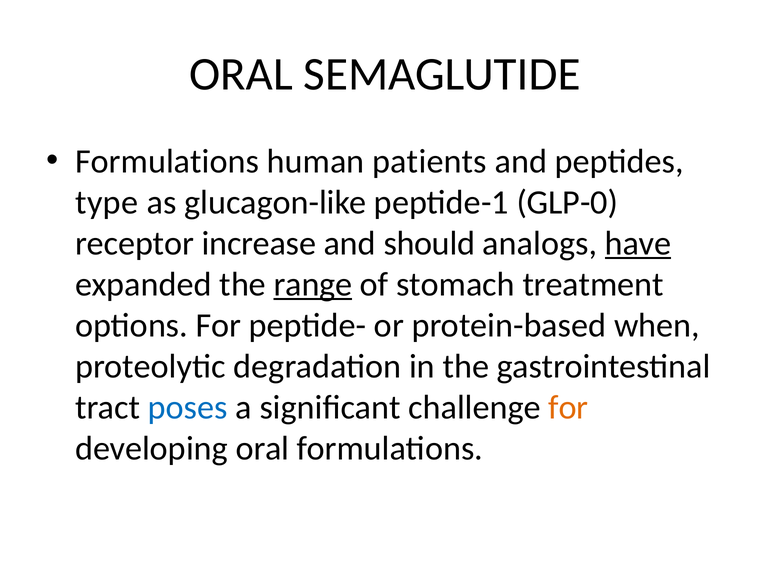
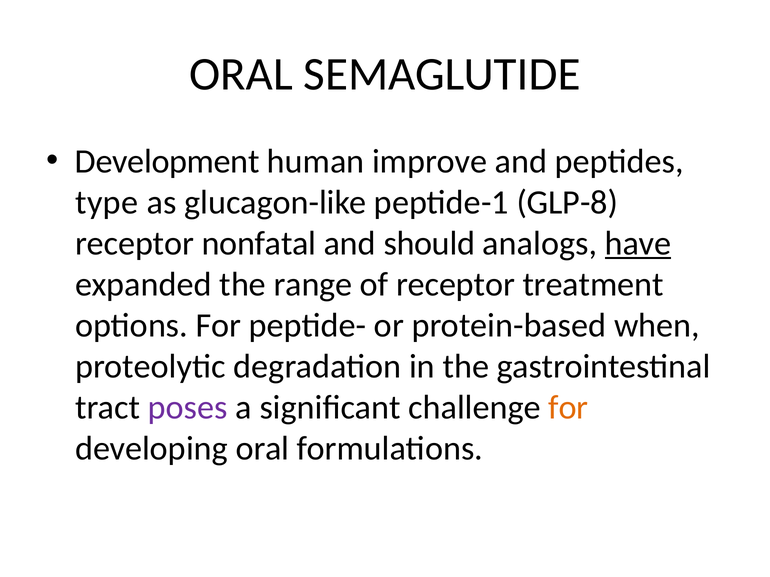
Formulations: Formulations -> Development (167, 162)
patients: patients -> improve (430, 162)
GLP-0: GLP-0 -> GLP-8 (567, 203)
increase: increase -> nonfatal (259, 244)
range underline: present -> none (313, 285)
of stomach: stomach -> receptor (456, 285)
poses colour: blue -> purple (188, 408)
